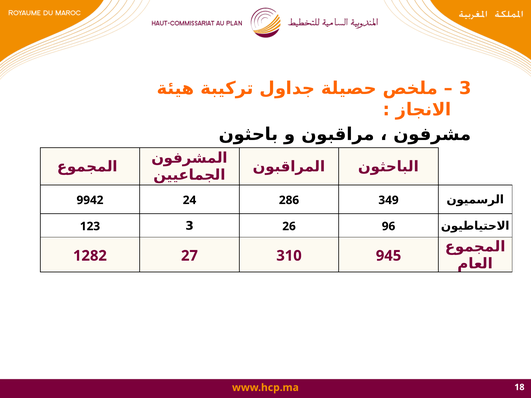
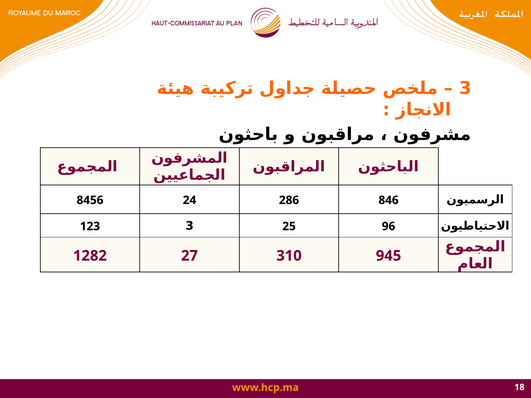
9942: 9942 -> 8456 (90, 200)
349: 349 -> 846 (389, 200)
26: 26 -> 25 (289, 226)
